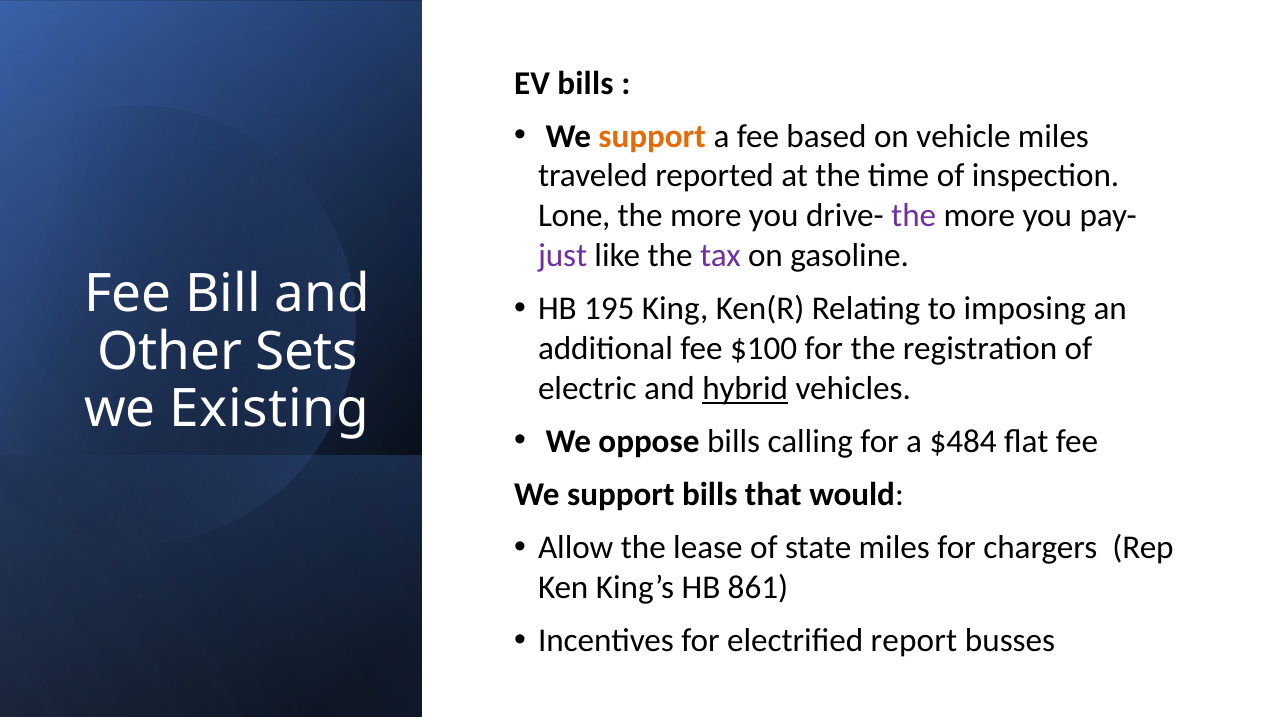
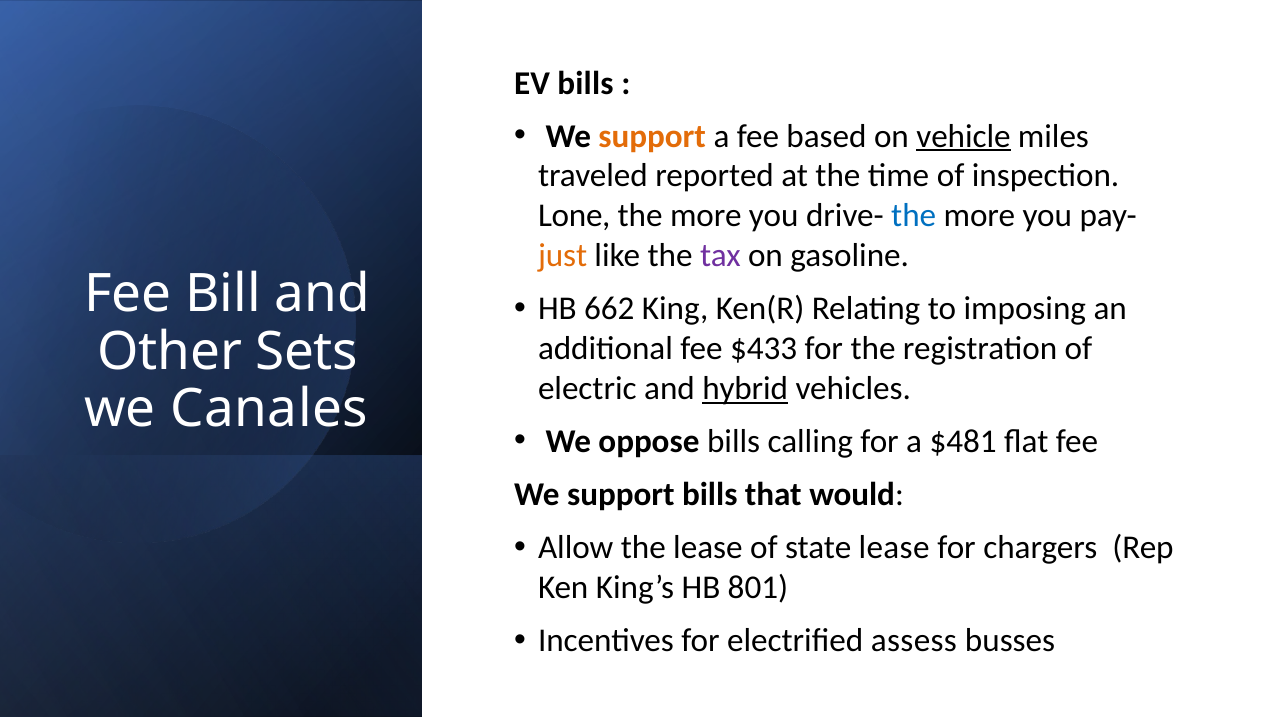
vehicle underline: none -> present (964, 136)
the colour: purple -> blue (914, 216)
just colour: purple -> orange (563, 256)
195: 195 -> 662 (609, 309)
$100: $100 -> $433 (764, 348)
Existing: Existing -> Canales (269, 409)
$484: $484 -> $481 (963, 441)
state miles: miles -> lease (894, 547)
861: 861 -> 801 (758, 587)
report: report -> assess (914, 640)
